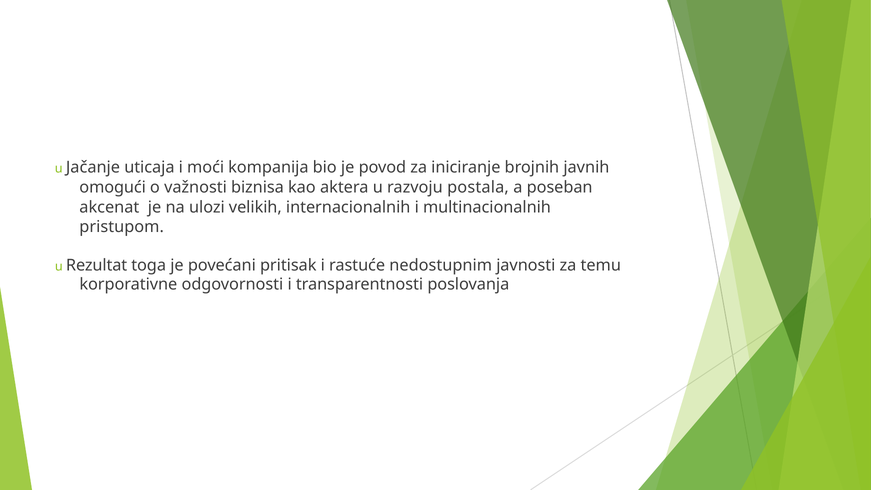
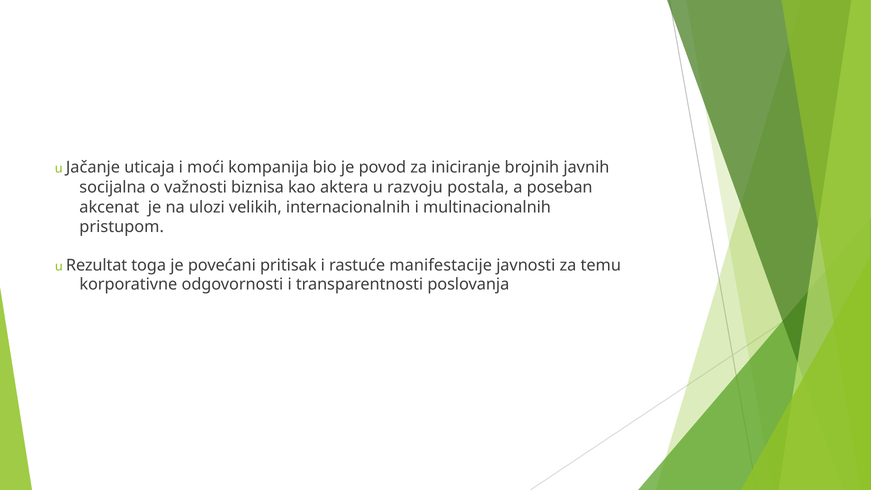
omogući: omogući -> socijalna (113, 187)
nedostupnim: nedostupnim -> manifestacije (441, 265)
